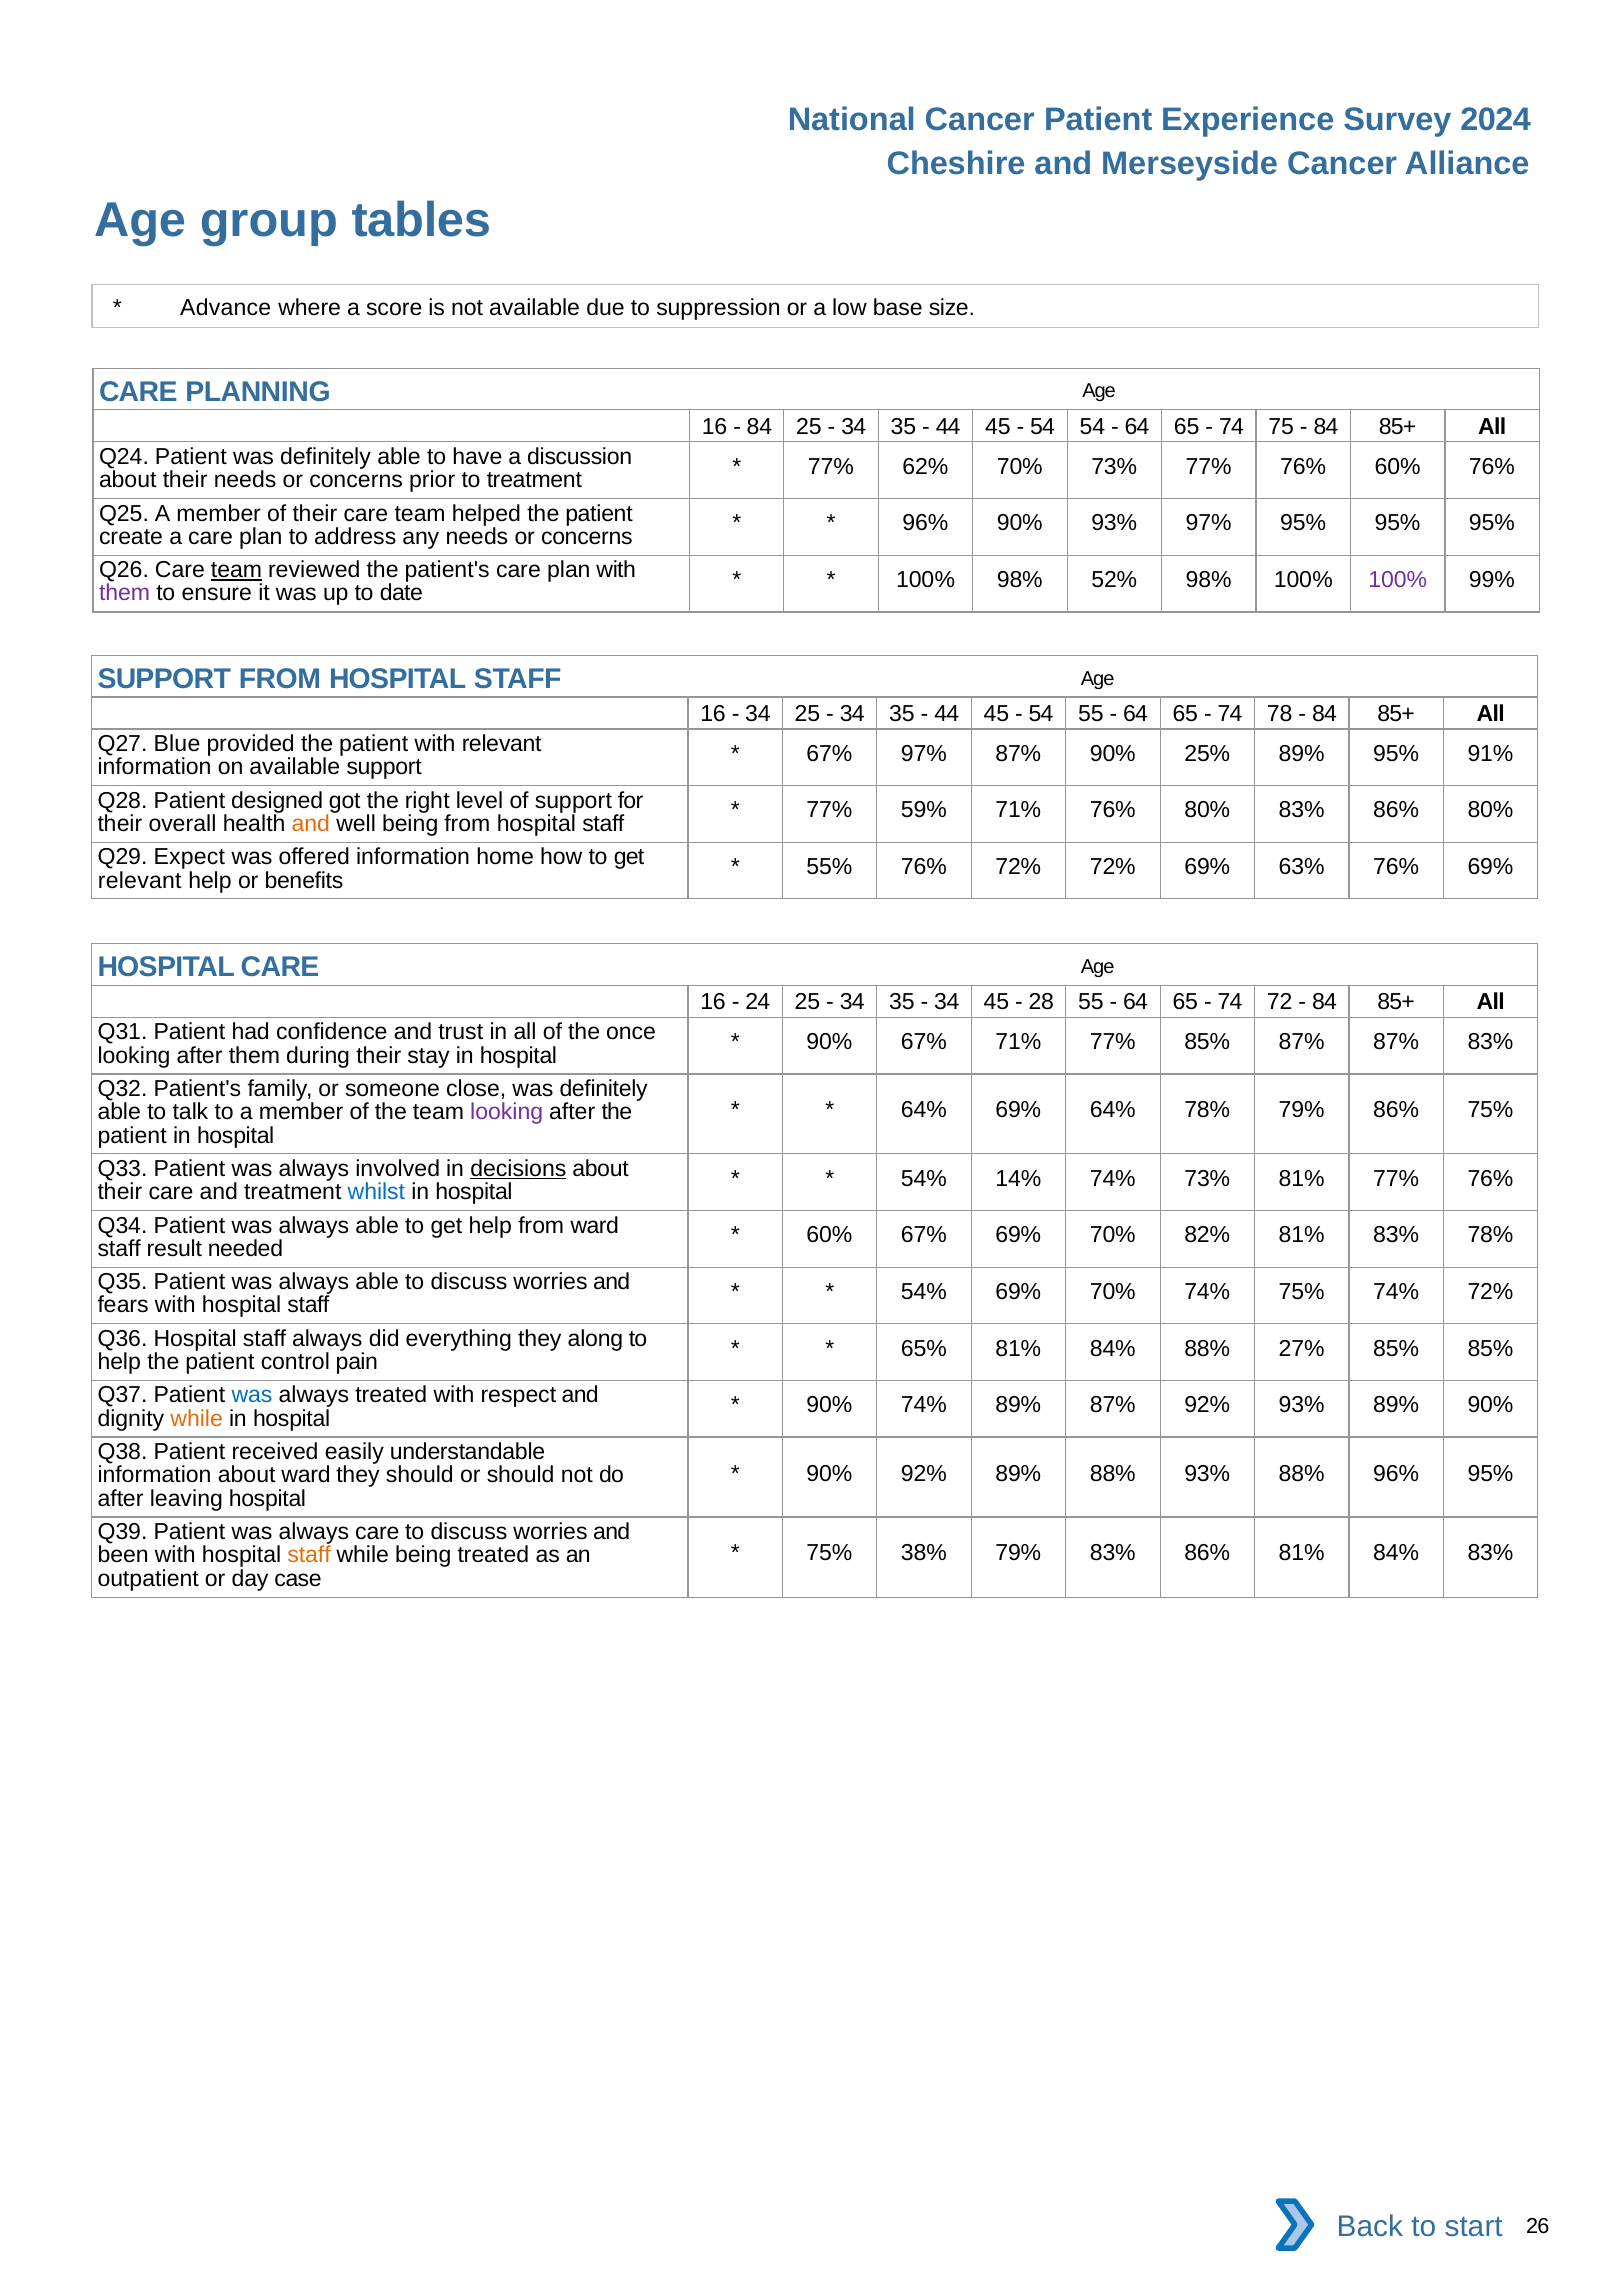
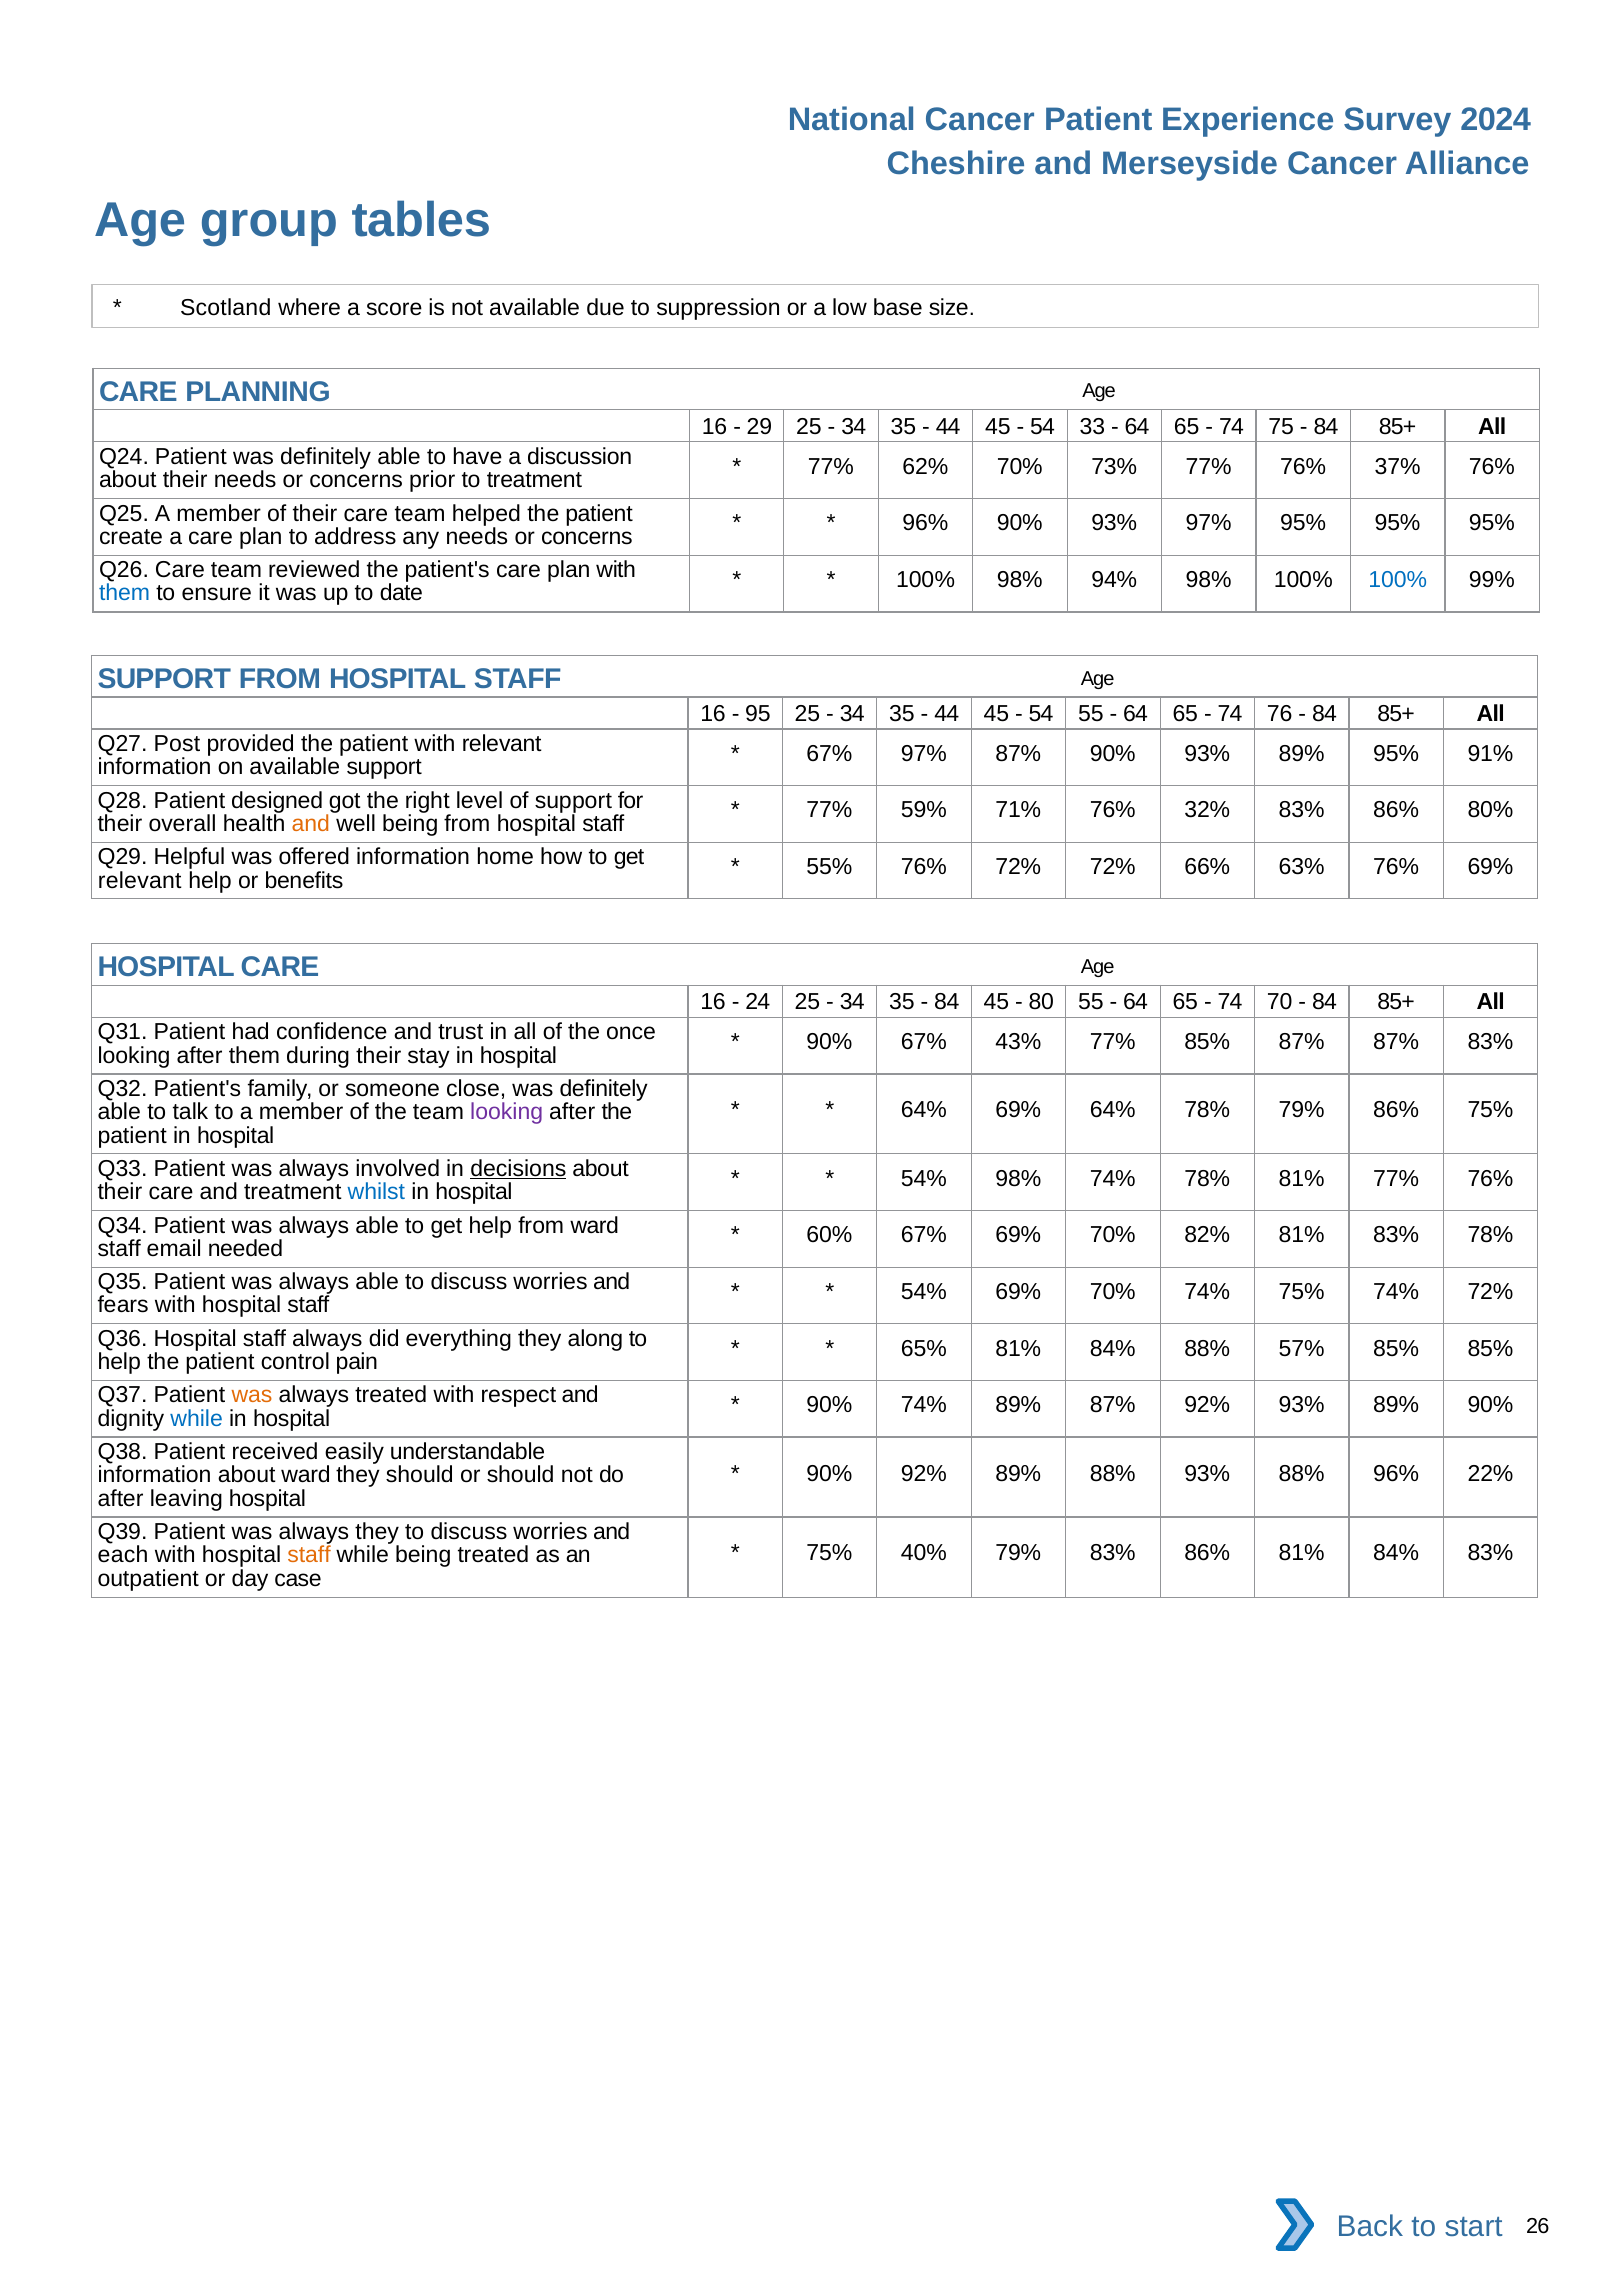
Advance: Advance -> Scotland (226, 308)
84: 84 -> 29 (759, 427)
54 54: 54 -> 33 (1092, 427)
76% 60%: 60% -> 37% (1398, 466)
team underline: present -> none (237, 570)
52%: 52% -> 94% (1114, 580)
100% colour: purple -> blue (1398, 580)
them colour: purple -> blue (125, 593)
34: 34 -> 95 (758, 714)
78: 78 -> 76 (1280, 714)
Blue: Blue -> Post (177, 744)
87% 90% 25%: 25% -> 93% (1207, 753)
76% 80%: 80% -> 32% (1207, 810)
Expect: Expect -> Helpful (189, 857)
72% 69%: 69% -> 66% (1207, 867)
34: 34 -> 84 (947, 1002)
28: 28 -> 80 (1041, 1002)
72: 72 -> 70 (1280, 1002)
67% 71%: 71% -> 43% (1018, 1042)
54% 14%: 14% -> 98% (1018, 1178)
74% 73%: 73% -> 78% (1207, 1178)
result: result -> email (174, 1249)
27%: 27% -> 57% (1302, 1348)
was colour: blue -> orange (252, 1395)
while colour: orange -> blue (197, 1418)
96% 95%: 95% -> 22% (1491, 1473)
always care: care -> they (377, 1532)
38%: 38% -> 40% (924, 1553)
been: been -> each (123, 1555)
